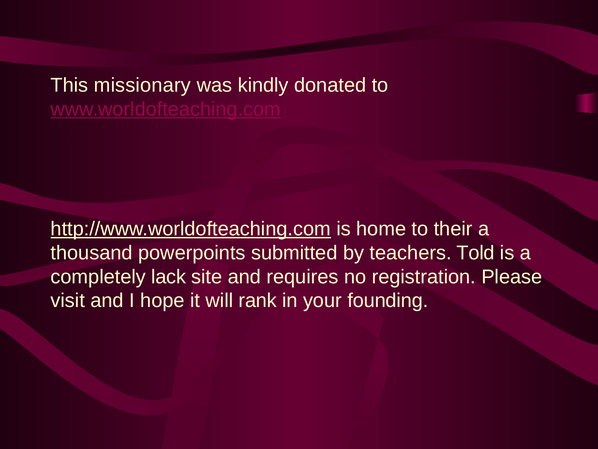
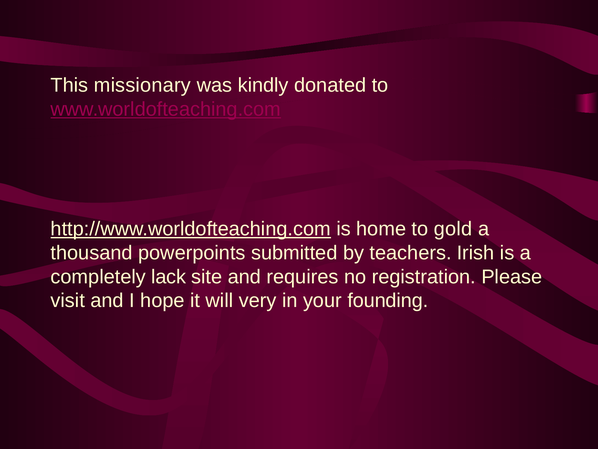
their: their -> gold (453, 229)
Told: Told -> Irish (476, 253)
rank: rank -> very (258, 300)
